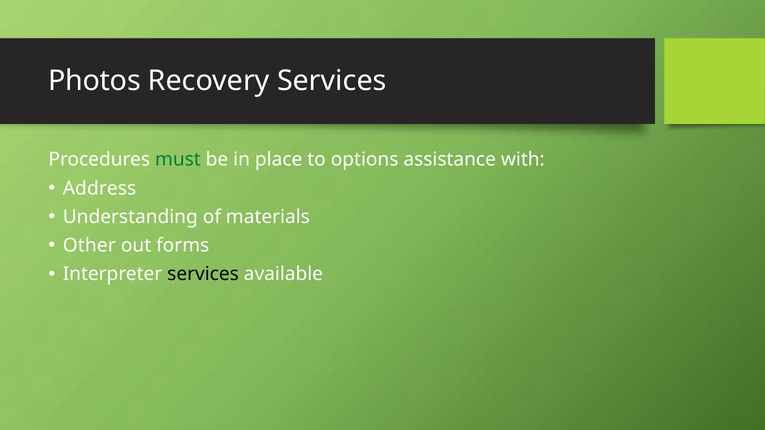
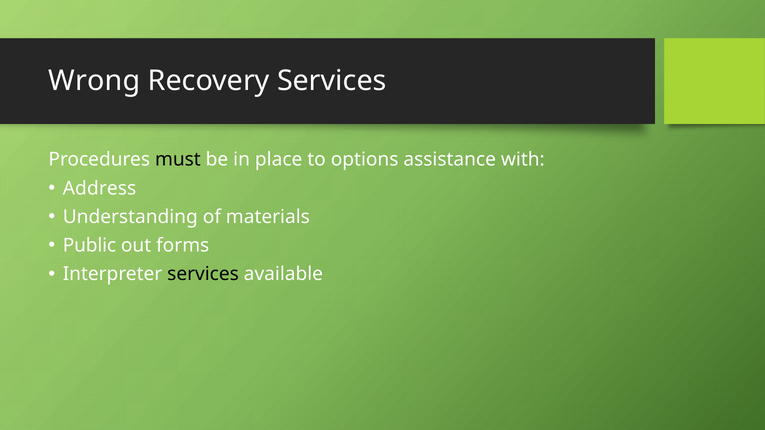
Photos: Photos -> Wrong (94, 81)
must colour: green -> black (178, 160)
Other: Other -> Public (89, 246)
